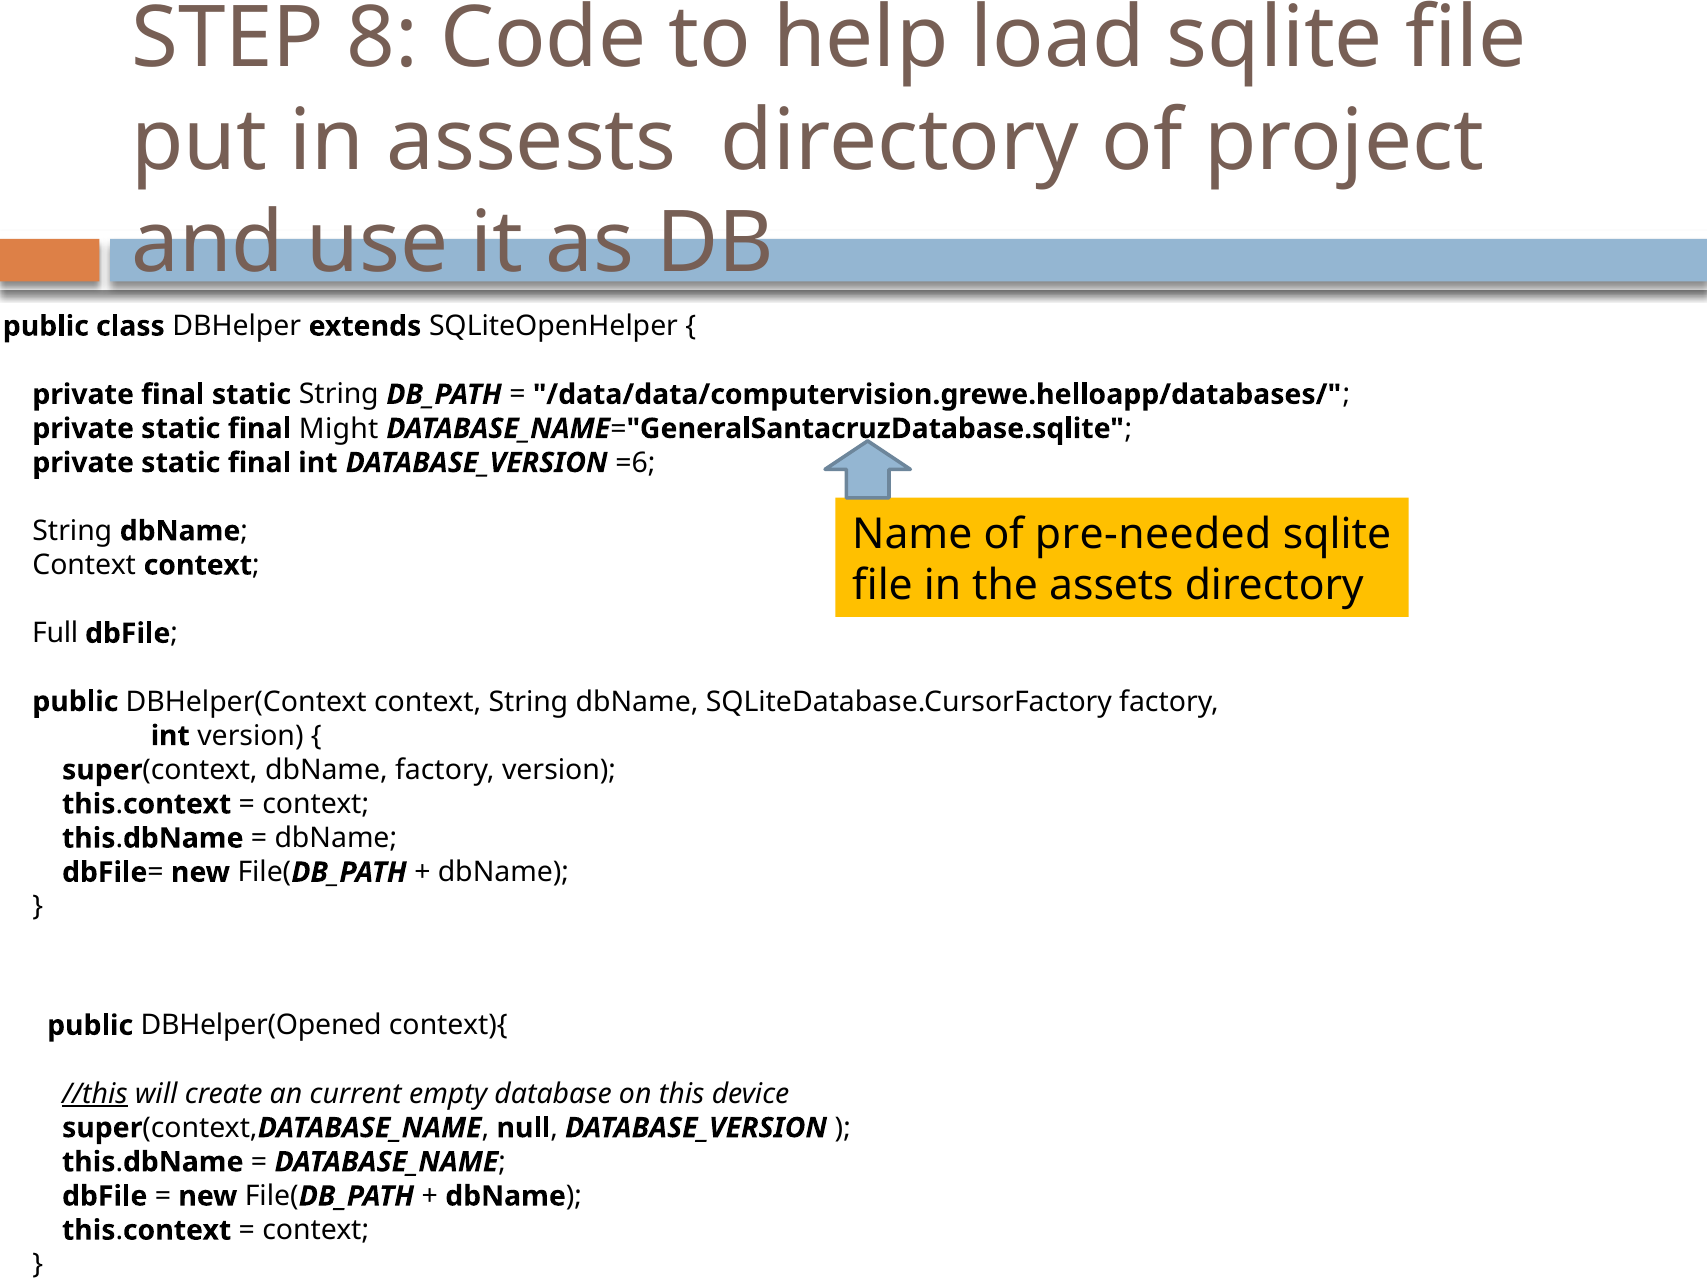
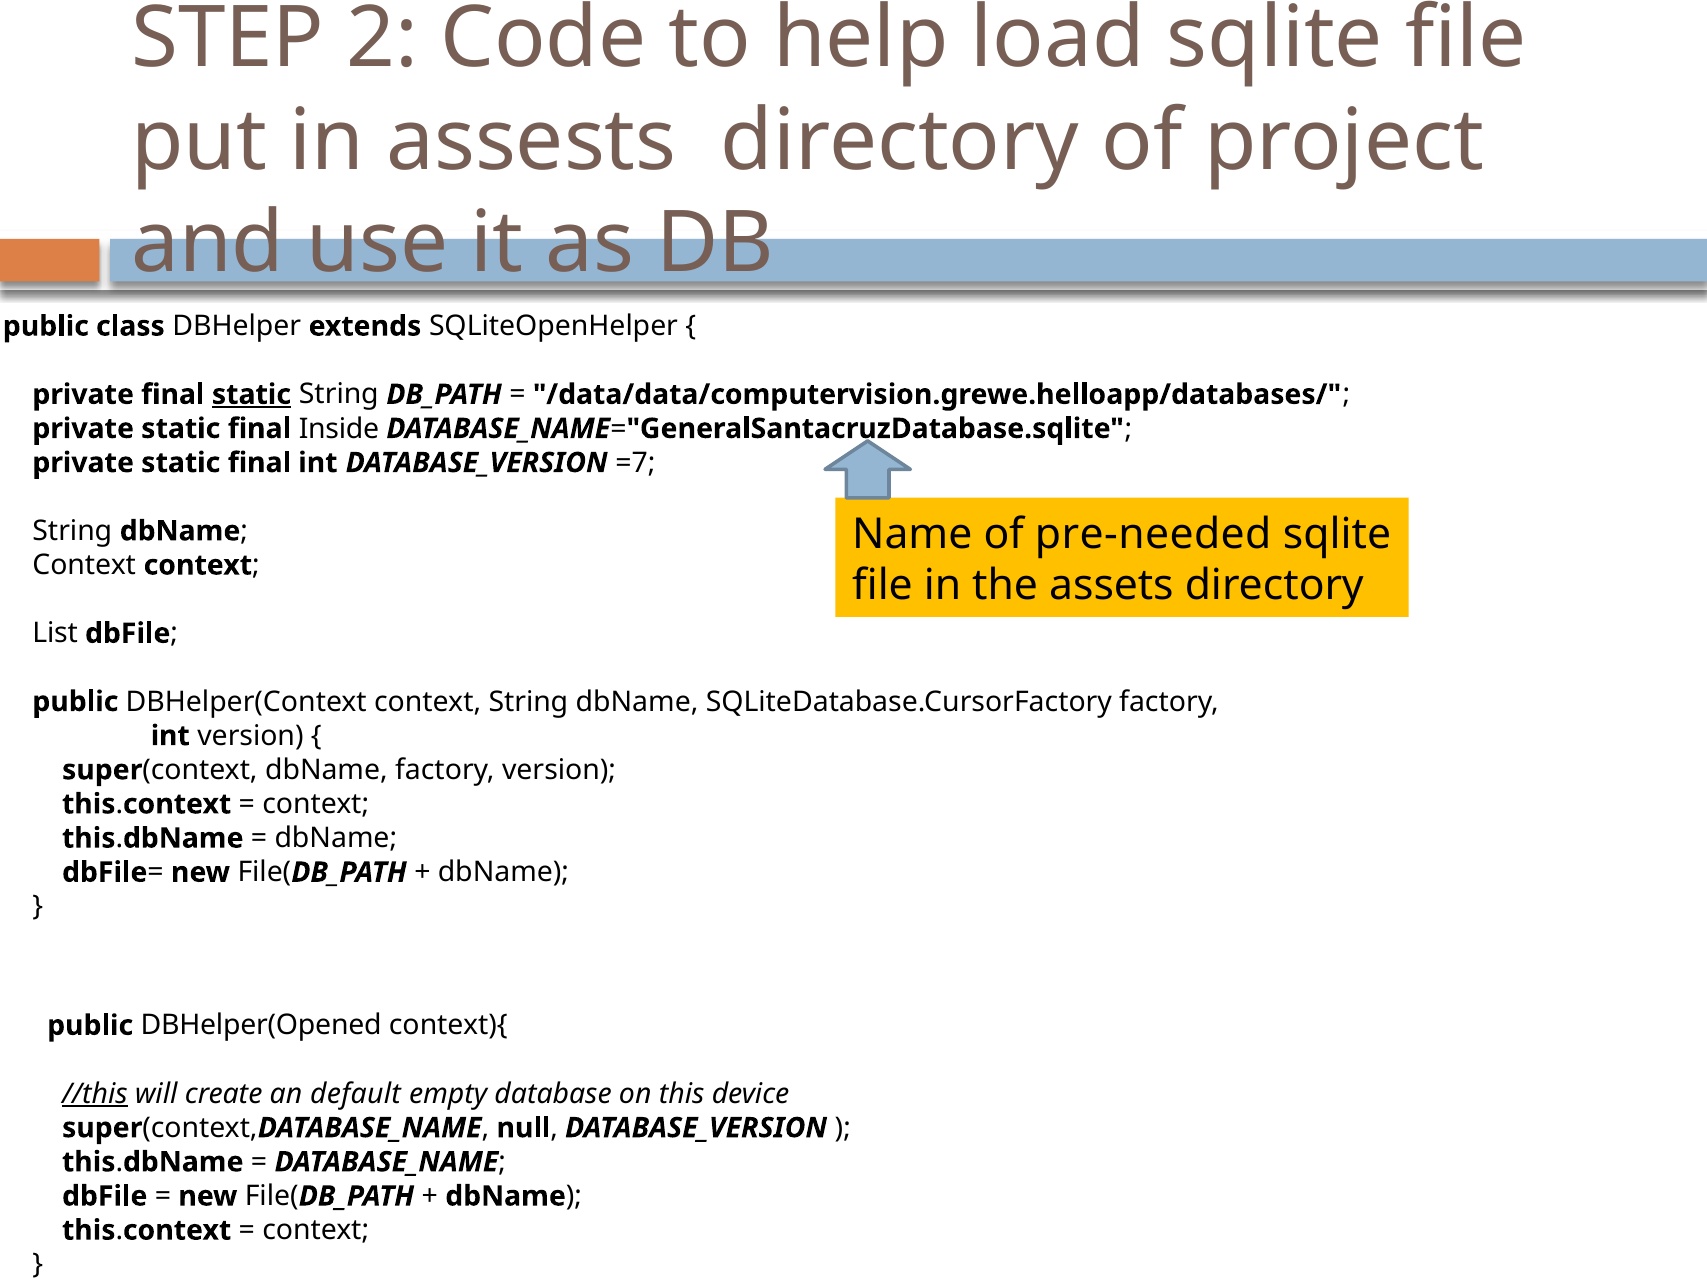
8: 8 -> 2 (382, 39)
static underline: none -> present (251, 395)
Might: Might -> Inside (339, 429)
=6: =6 -> =7 (635, 463)
Full: Full -> List (55, 634)
current: current -> default (355, 1094)
